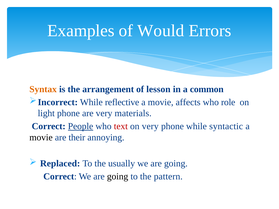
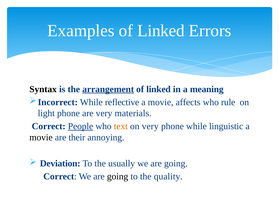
Examples of Would: Would -> Linked (161, 31)
Syntax colour: orange -> black (43, 89)
arrangement underline: none -> present (108, 89)
lesson: lesson -> linked (158, 89)
common: common -> meaning (207, 89)
role: role -> rule (228, 102)
text colour: red -> orange (121, 126)
syntactic: syntactic -> linguistic (226, 126)
Replaced: Replaced -> Deviation (60, 164)
pattern: pattern -> quality (168, 177)
